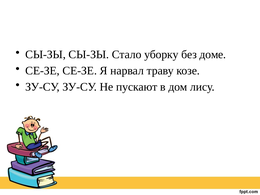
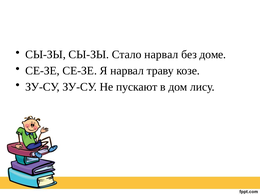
Стало уборку: уборку -> нарвал (161, 55)
